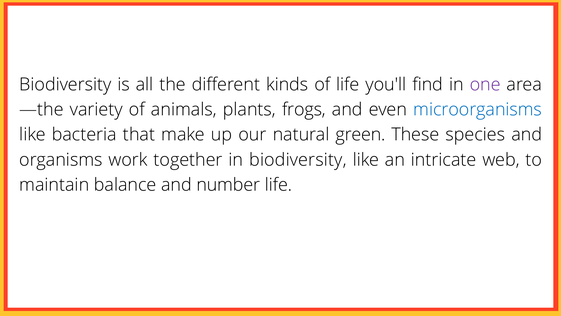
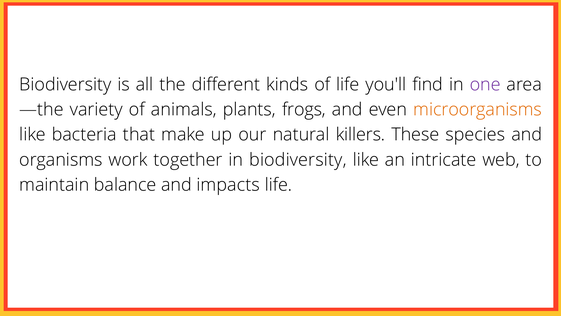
microorganisms colour: blue -> orange (478, 109)
green: green -> killers (360, 135)
number: number -> impacts (228, 185)
